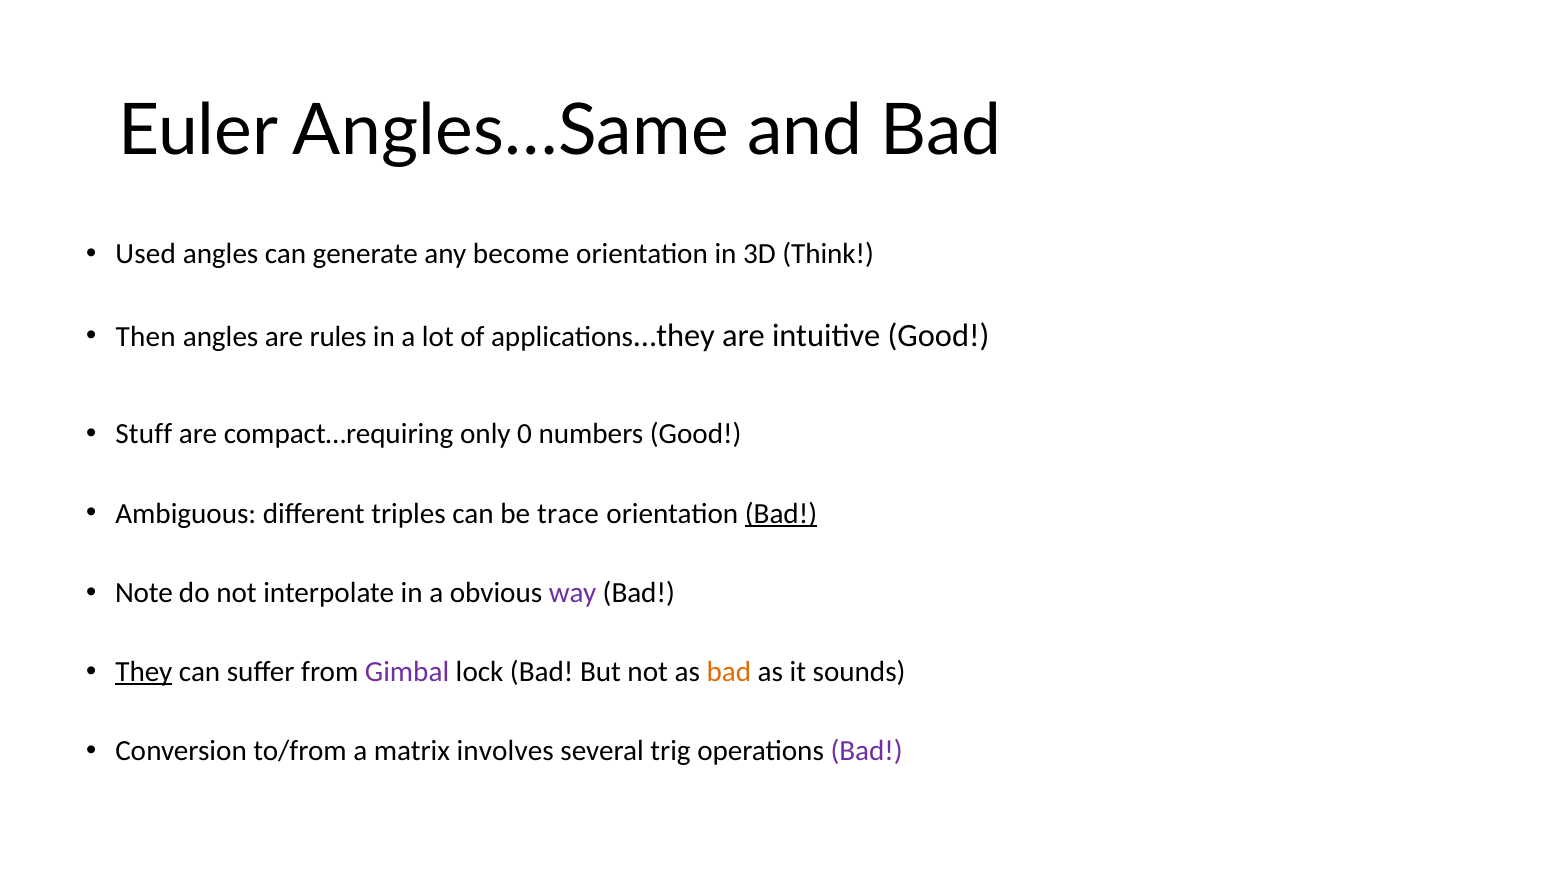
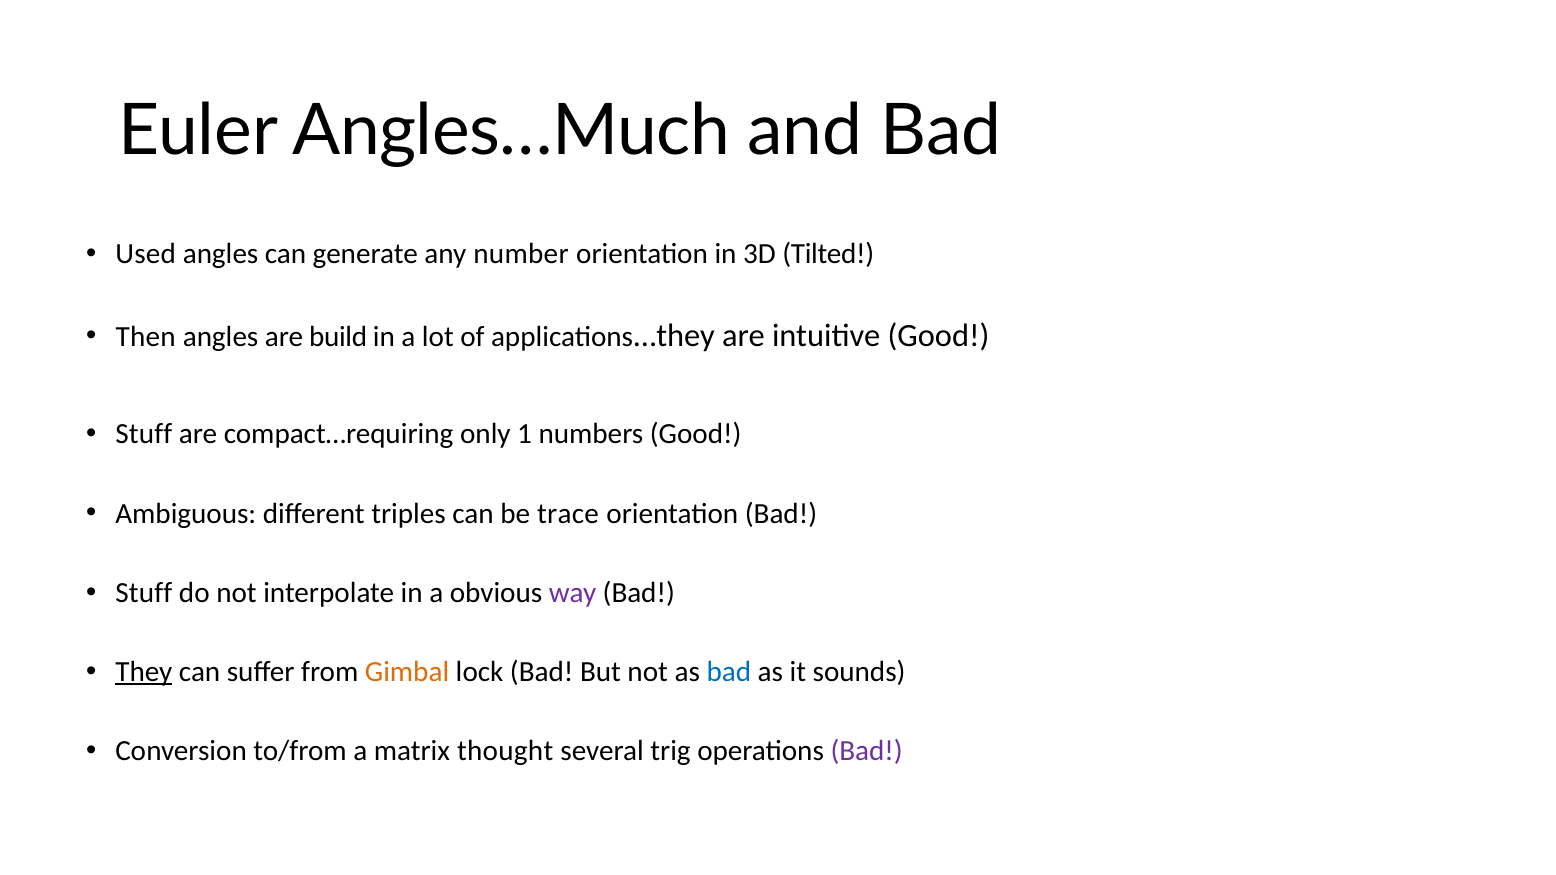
Angles…Same: Angles…Same -> Angles…Much (511, 131)
become: become -> number (521, 254)
Think: Think -> Tilted (828, 254)
rules: rules -> build (338, 337)
0: 0 -> 1 (525, 434)
Bad underline: present -> none (781, 514)
Note: Note -> Stuff (144, 593)
Gimbal colour: purple -> orange (407, 672)
bad colour: orange -> blue (729, 672)
involves: involves -> thought (505, 751)
